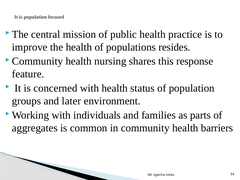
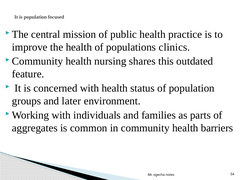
resides: resides -> clinics (174, 47)
response: response -> outdated (195, 61)
